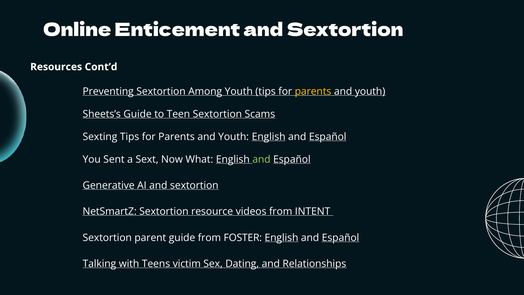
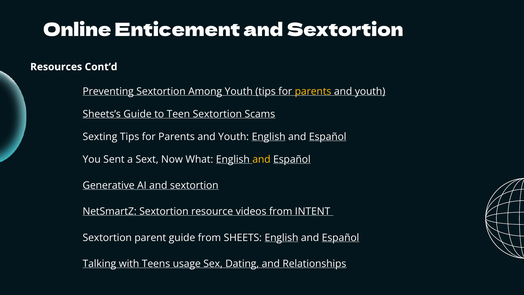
and colour: light green -> yellow (261, 159)
FOSTER: FOSTER -> SHEETS (243, 238)
victim: victim -> usage (187, 264)
